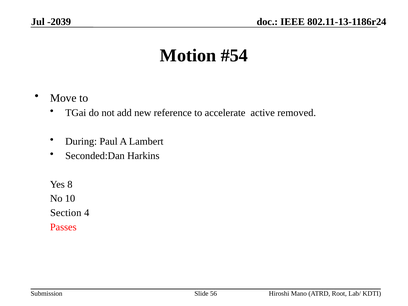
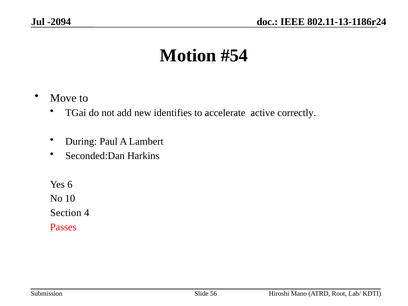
-2039: -2039 -> -2094 (59, 22)
reference: reference -> identifies (173, 113)
removed: removed -> correctly (297, 113)
8: 8 -> 6 (70, 184)
